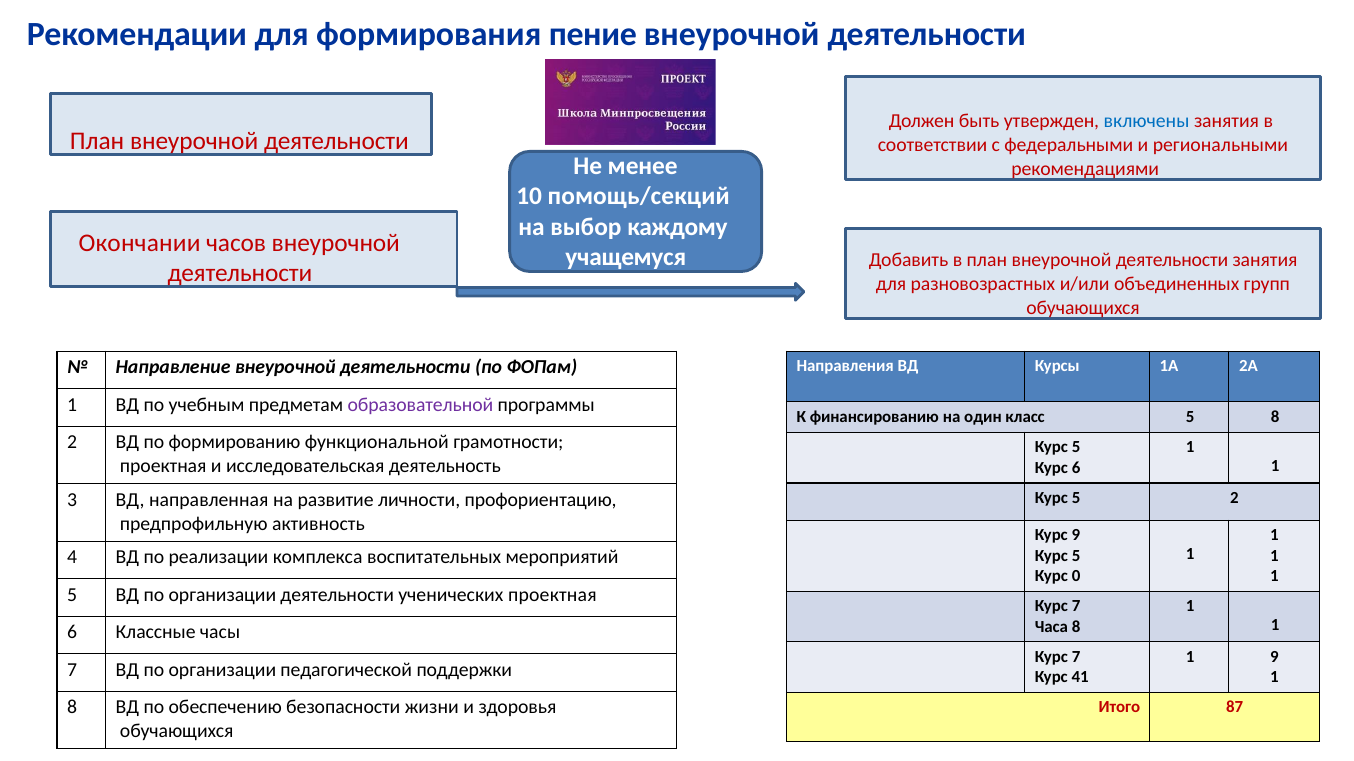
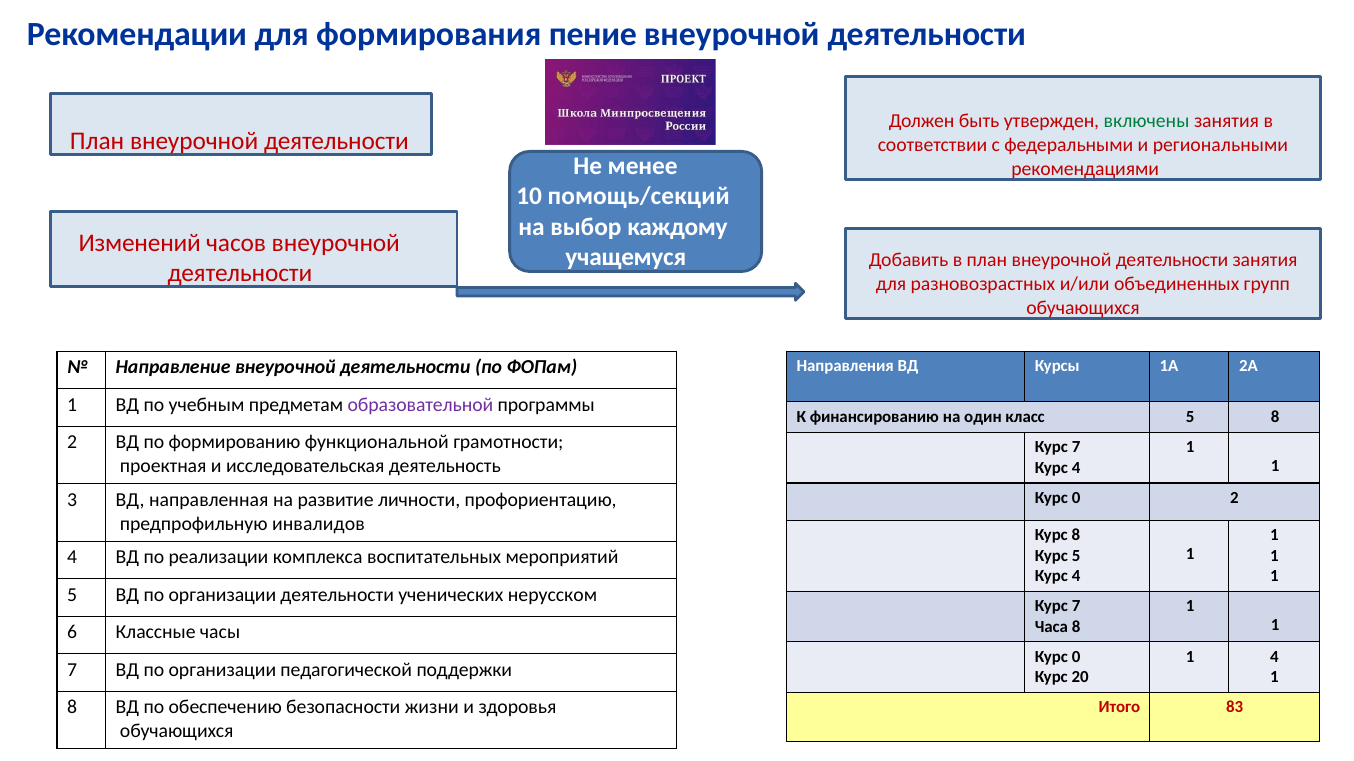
включены colour: blue -> green (1147, 122)
Окончании: Окончании -> Изменений (140, 243)
5: 5 -> 7 (1076, 447)
6: 6 -> 4 (1076, 468)
5: 5 -> 0 (1076, 498)
активность: активность -> инвалидов (318, 524)
Курс 9: 9 -> 8 (1076, 535)
0: 0 -> 4 (1076, 577)
ученических проектная: проектная -> нерусском (553, 595)
7: 7 -> 0 (1076, 657)
1 9: 9 -> 4 (1274, 657)
41: 41 -> 20 (1080, 678)
87: 87 -> 83 (1235, 708)
